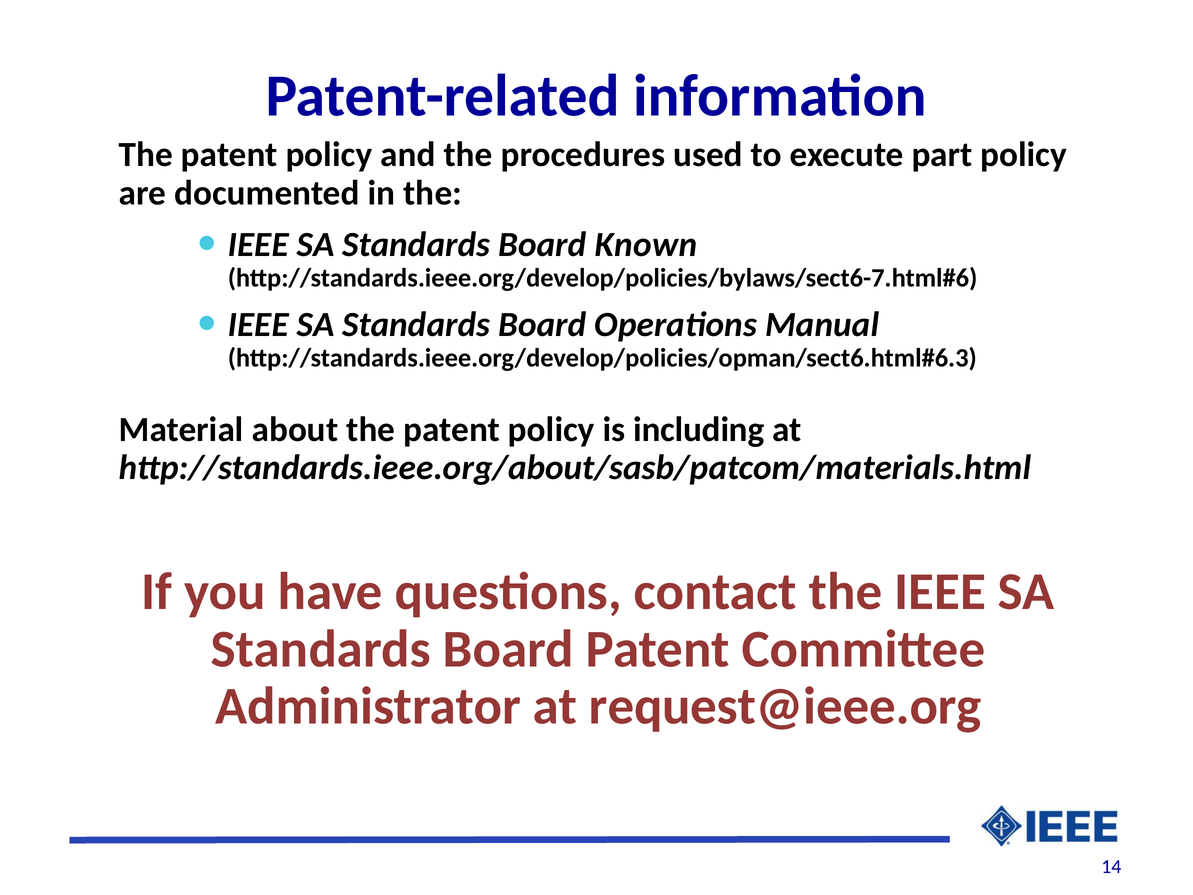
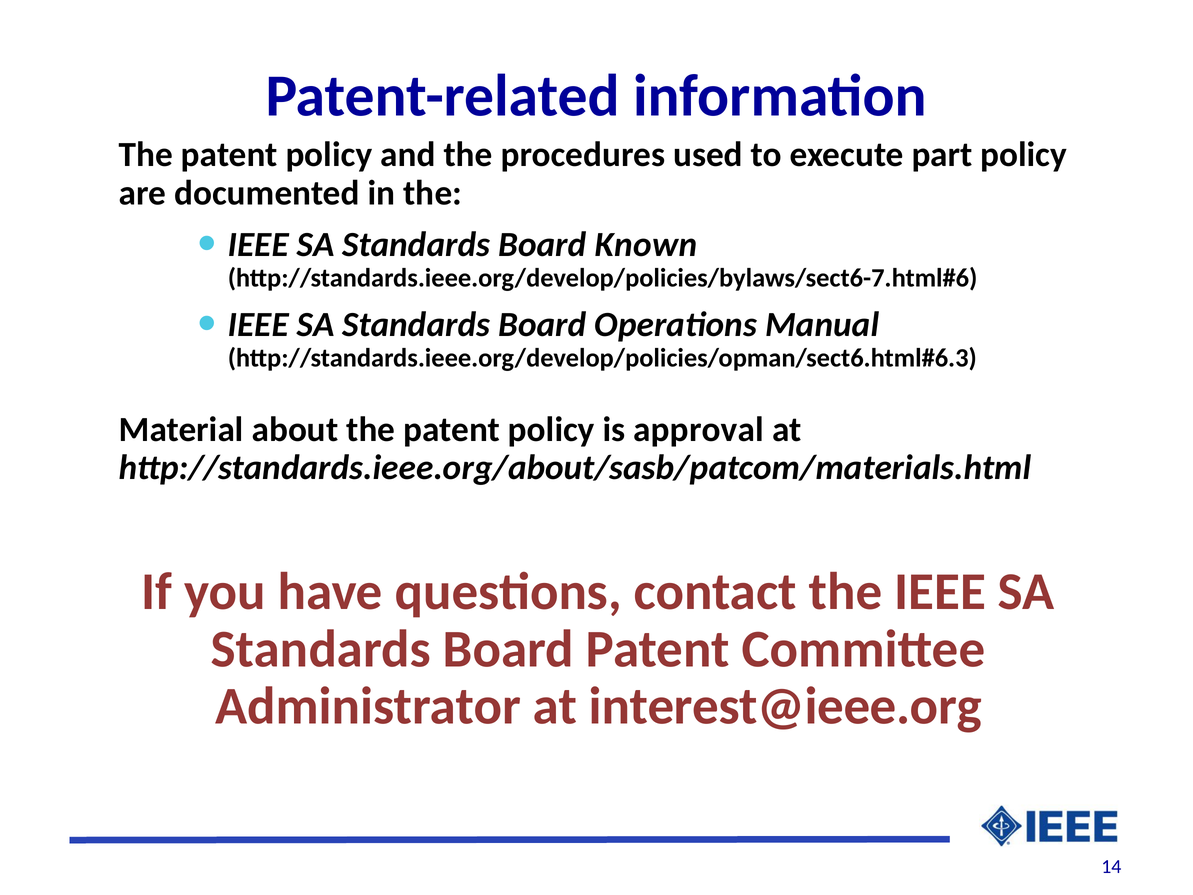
including: including -> approval (699, 429)
request@ieee.org: request@ieee.org -> interest@ieee.org (785, 706)
